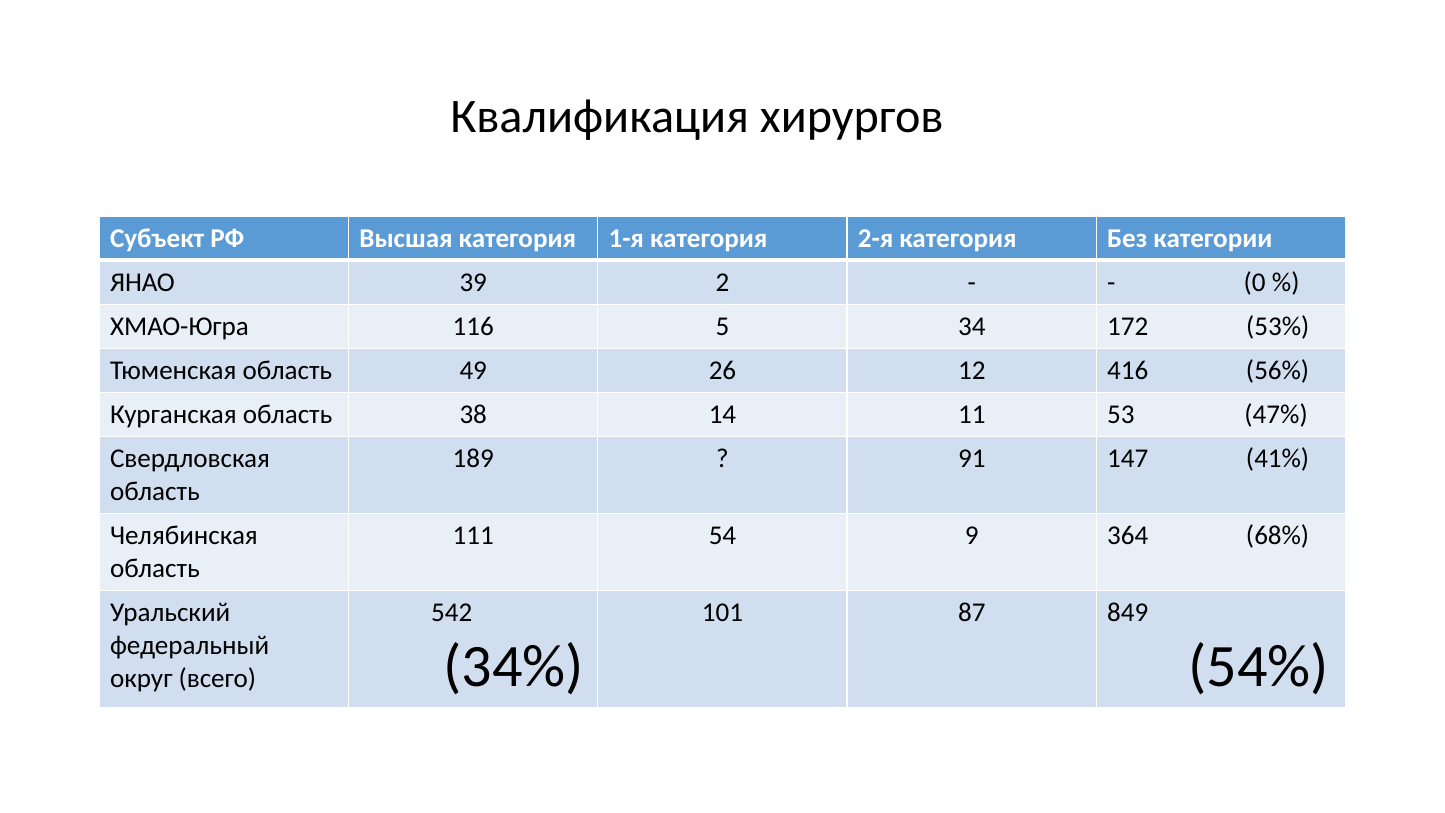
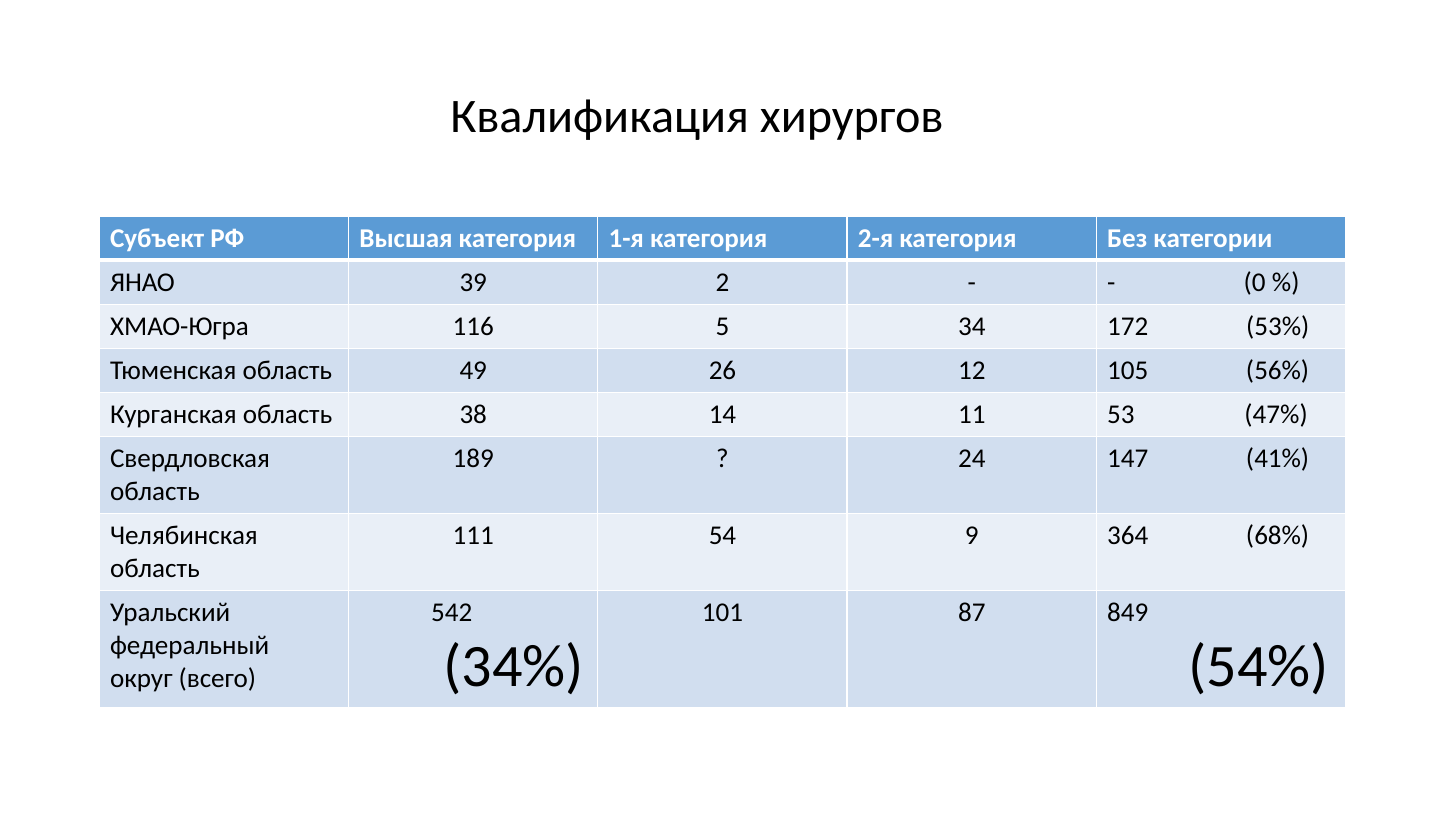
416: 416 -> 105 (1128, 370)
91: 91 -> 24 (972, 458)
